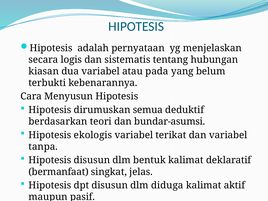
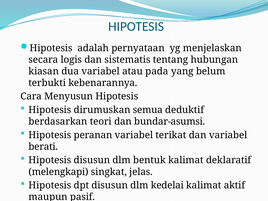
ekologis: ekologis -> peranan (93, 135)
tanpa: tanpa -> berati (43, 147)
bermanfaat: bermanfaat -> melengkapi (59, 172)
diduga: diduga -> kedelai (167, 185)
